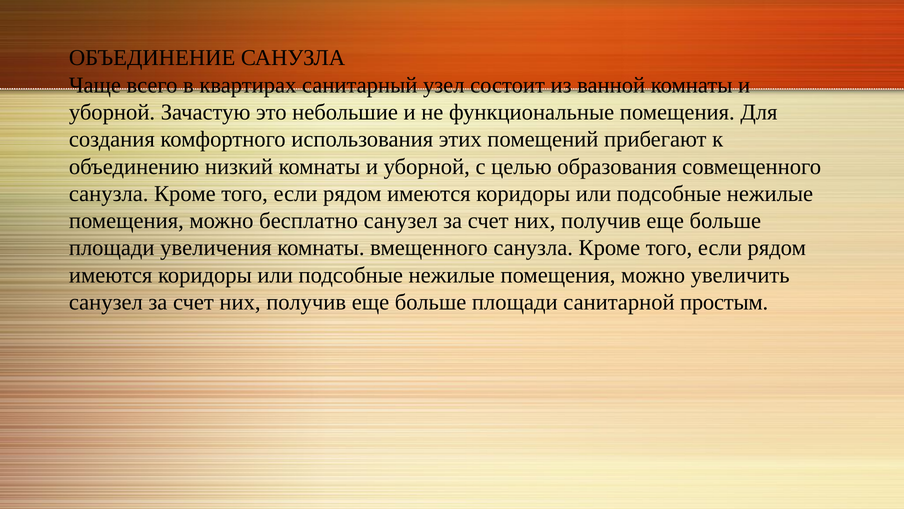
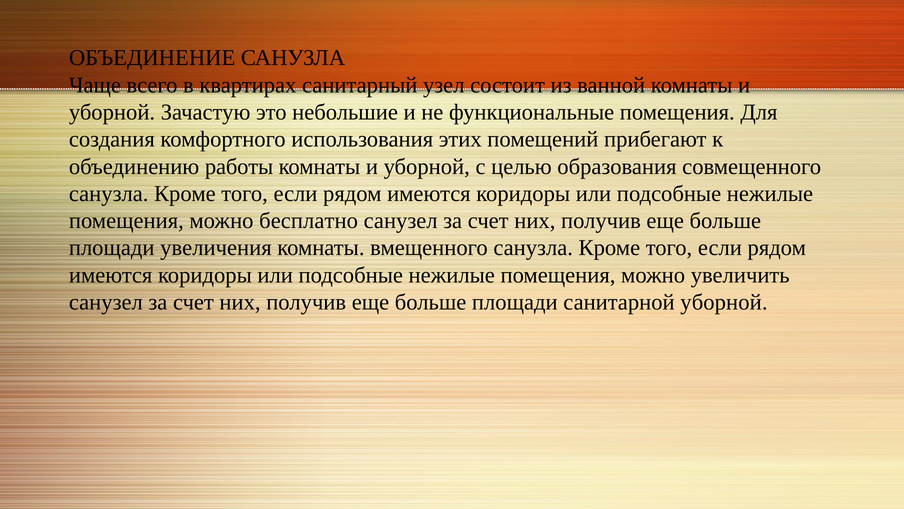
низкий: низкий -> работы (239, 166)
санитарной простым: простым -> уборной (724, 302)
